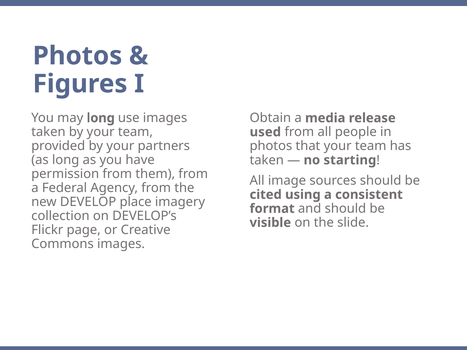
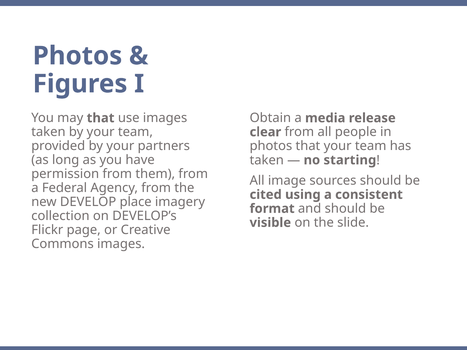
may long: long -> that (101, 118)
used: used -> clear (265, 132)
